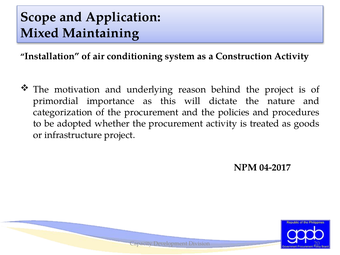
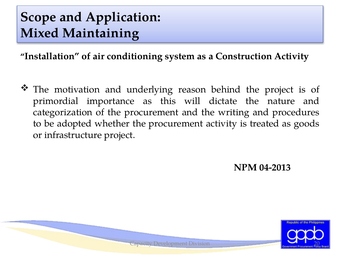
policies: policies -> writing (234, 112)
04-2017: 04-2017 -> 04-2013 (275, 168)
